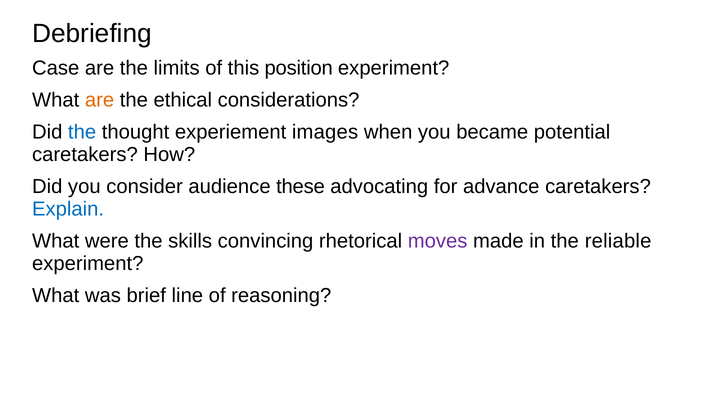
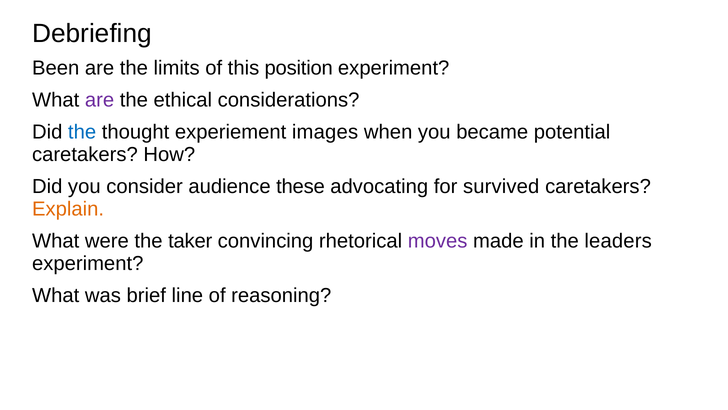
Case: Case -> Been (56, 68)
are colour: orange -> purple (100, 100)
advance: advance -> survived (501, 186)
Explain colour: blue -> orange (68, 209)
skills: skills -> taker (190, 241)
reliable: reliable -> leaders (618, 241)
